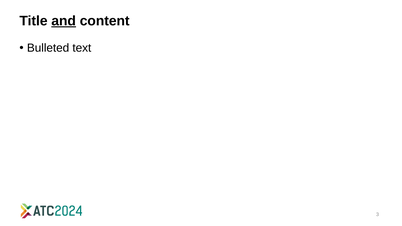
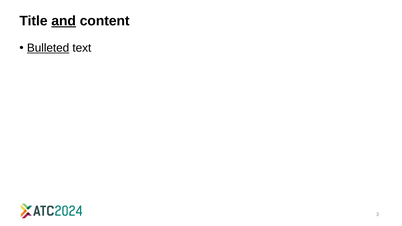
Bulleted underline: none -> present (48, 48)
